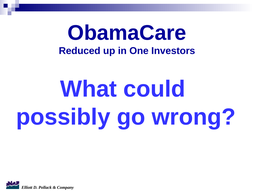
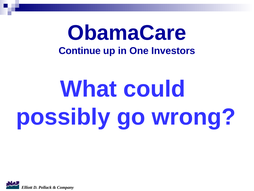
Reduced: Reduced -> Continue (80, 51)
